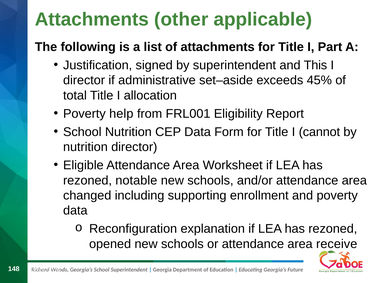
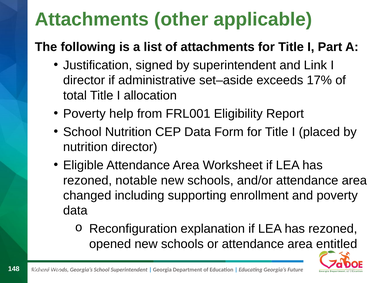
This: This -> Link (315, 65)
45%: 45% -> 17% (319, 80)
cannot: cannot -> placed (319, 132)
receive: receive -> entitled (337, 244)
